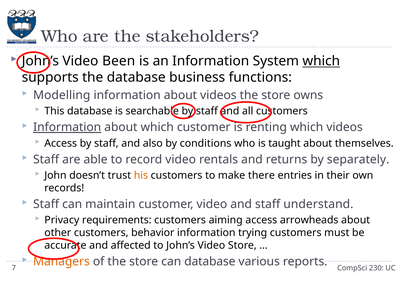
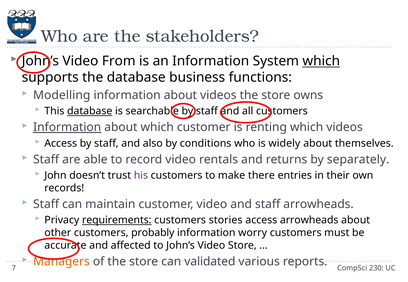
Been: Been -> From (119, 61)
database underline: none -> present (90, 111)
taught: taught -> widely (284, 144)
his colour: orange -> purple (141, 176)
staff understand: understand -> arrowheads (318, 205)
requirements underline: none -> present (117, 221)
aiming: aiming -> stories (226, 221)
behavior: behavior -> probably (153, 233)
trying: trying -> worry (253, 233)
can database: database -> validated (210, 262)
